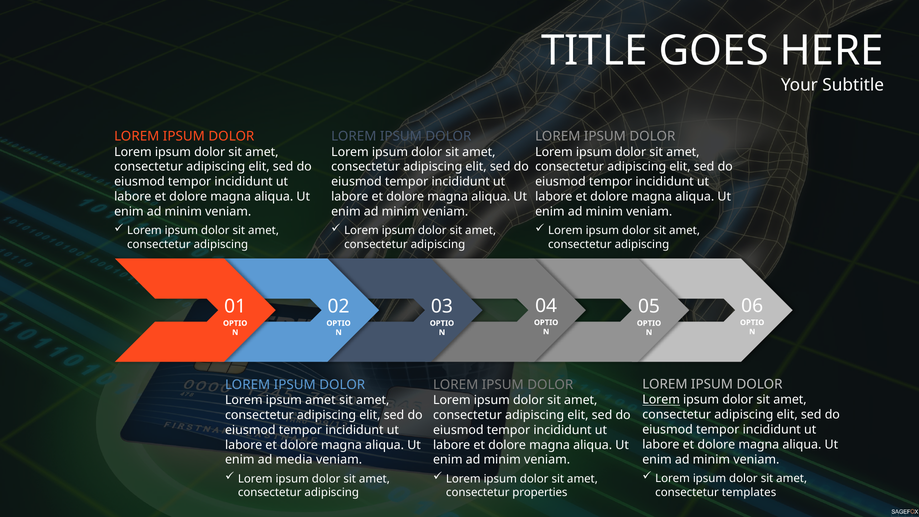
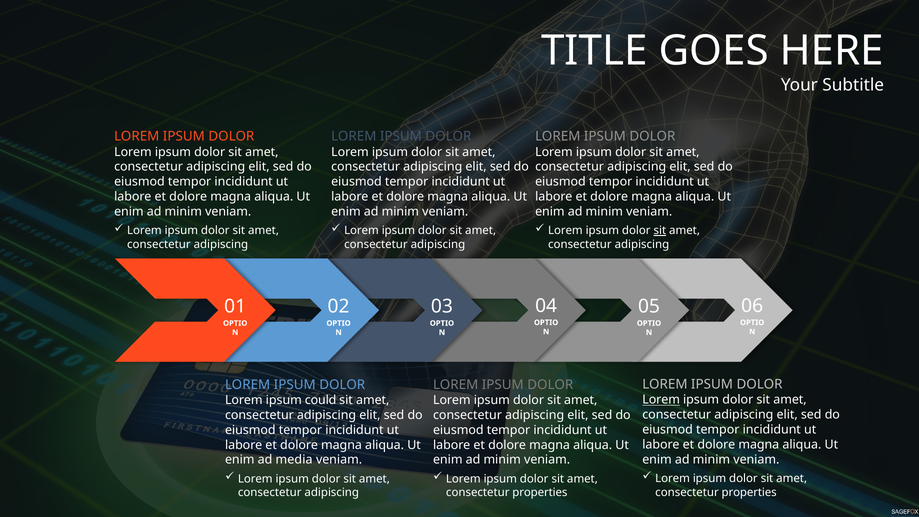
sit underline: none -> present (660, 231)
ipsum amet: amet -> could (321, 400)
templates: templates -> properties (749, 492)
